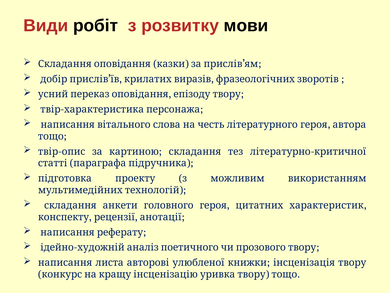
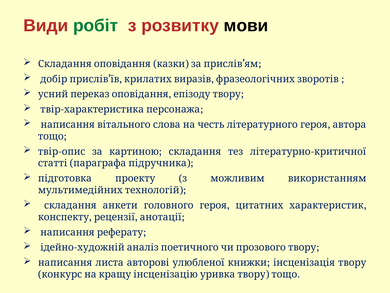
робіт colour: black -> green (96, 26)
